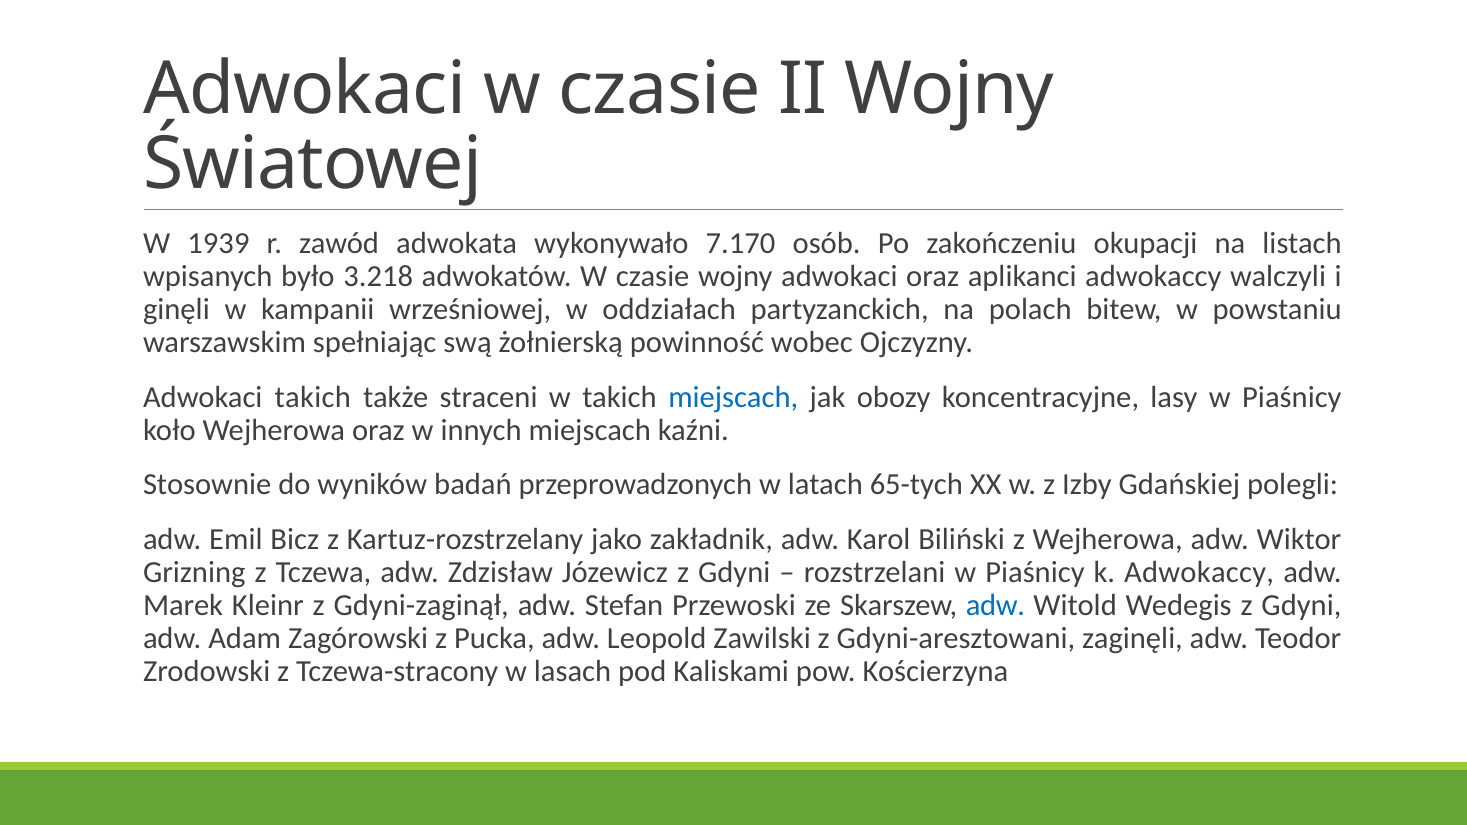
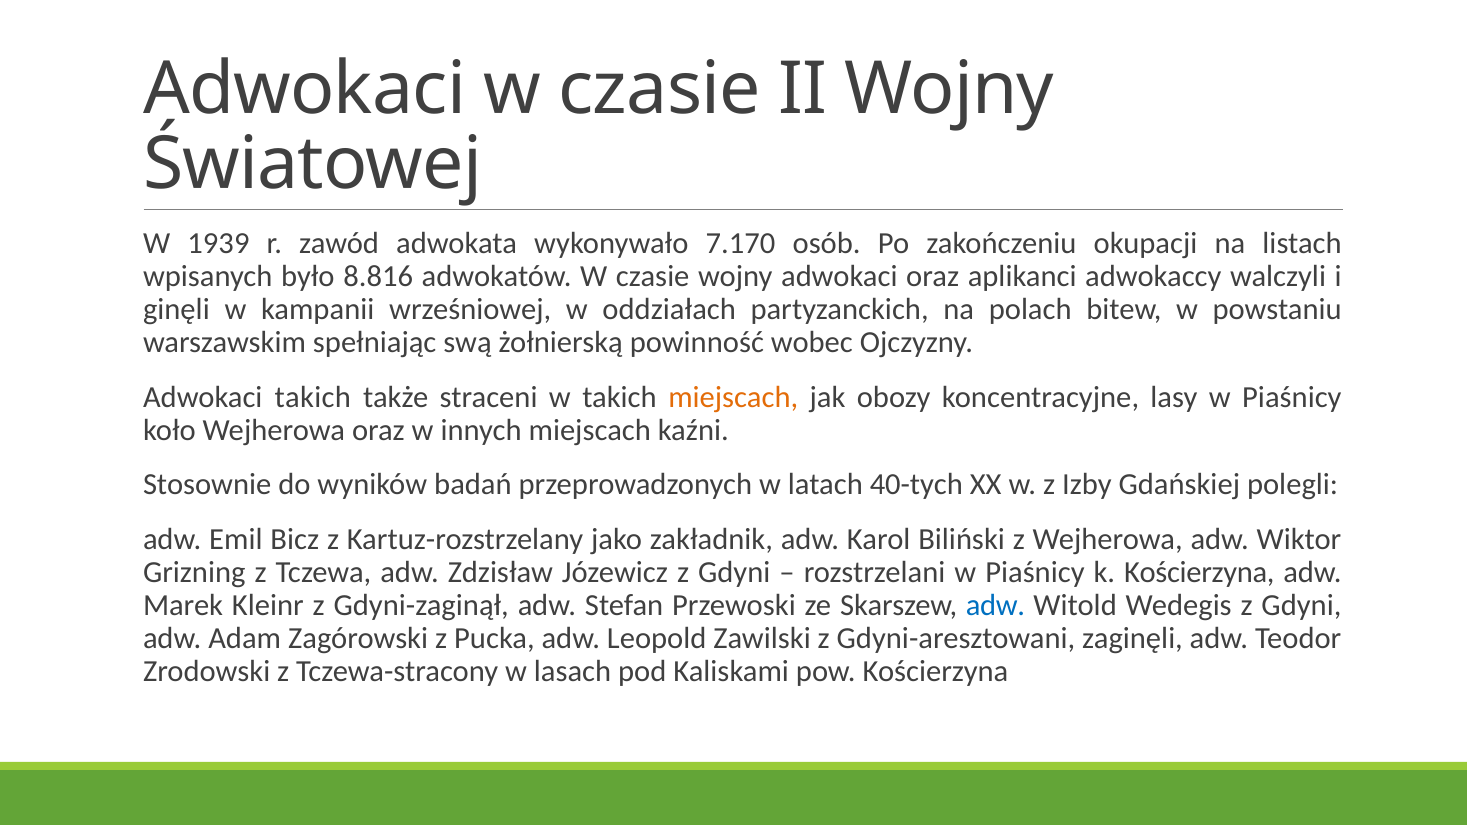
3.218: 3.218 -> 8.816 (378, 277)
miejscach colour: blue -> orange (733, 397)
65-tych: 65-tych -> 40-tych (916, 485)
k Adwokaccy: Adwokaccy -> Kościerzyna (1199, 572)
